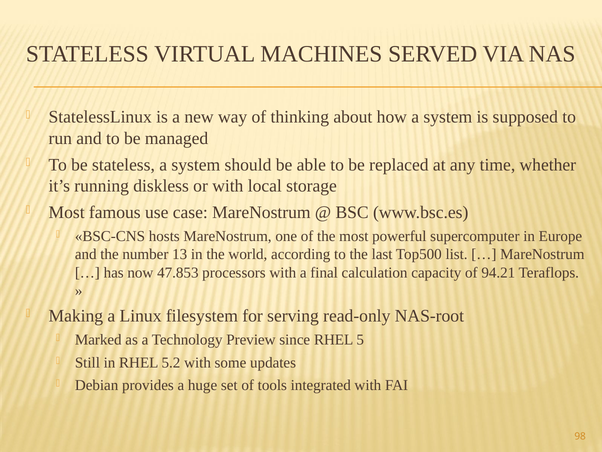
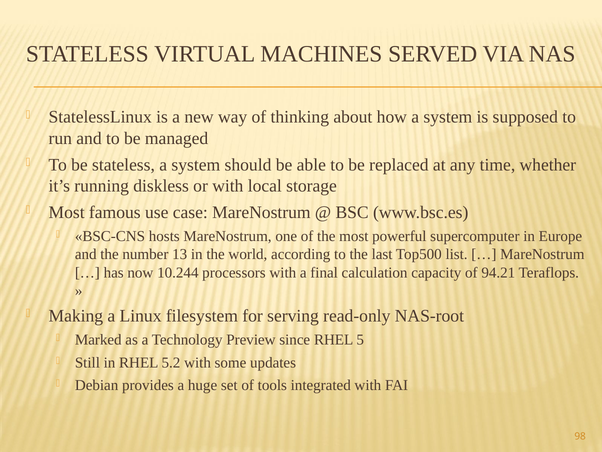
47.853: 47.853 -> 10.244 (178, 272)
